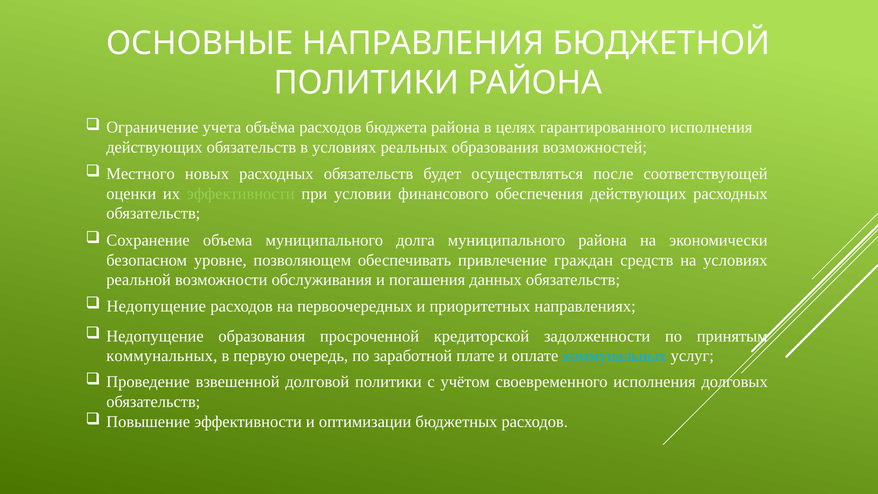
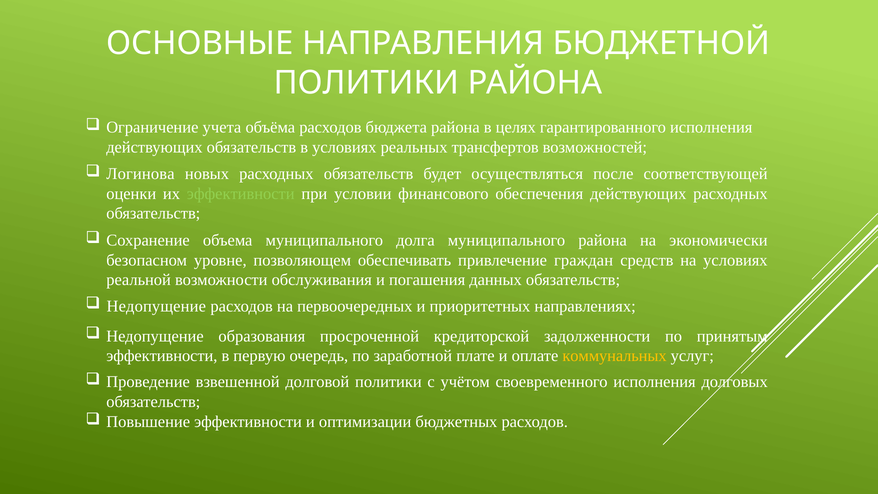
реальных образования: образования -> трансфертов (495, 147)
Местного: Местного -> Логинова (140, 174)
коммунальных: коммунальных -> эффективности (162, 356)
коммунальных colour: light blue -> yellow (615, 356)
